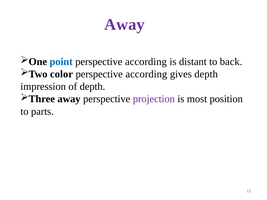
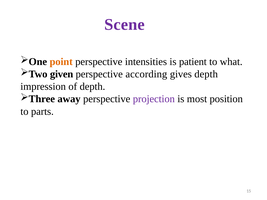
Away: Away -> Scene (125, 24)
point colour: blue -> orange (61, 62)
according: according -> intensities (146, 62)
distant: distant -> patient (193, 62)
back: back -> what (231, 62)
color: color -> given (62, 74)
